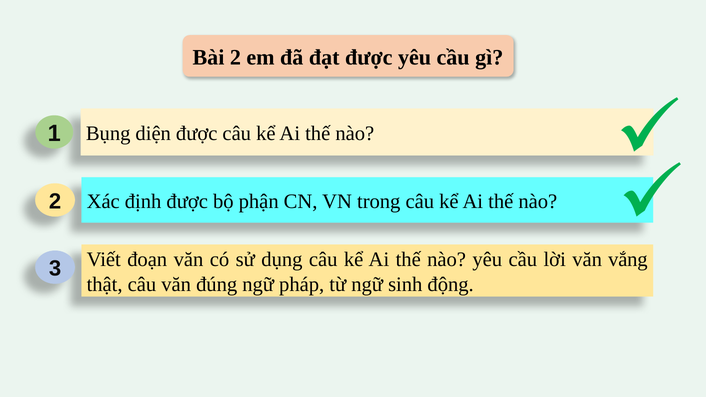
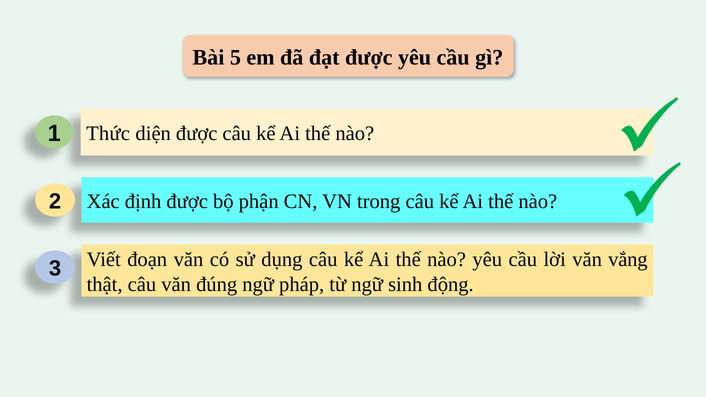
Bài 2: 2 -> 5 (235, 57)
Bụng: Bụng -> Thức (108, 133)
